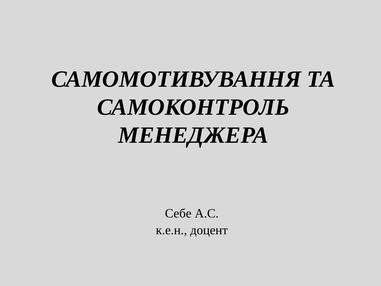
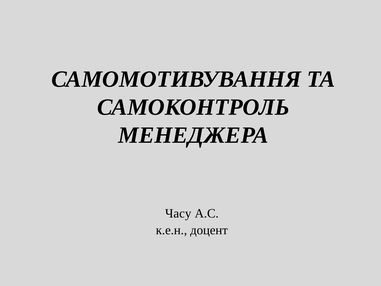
Себе: Себе -> Часу (178, 213)
